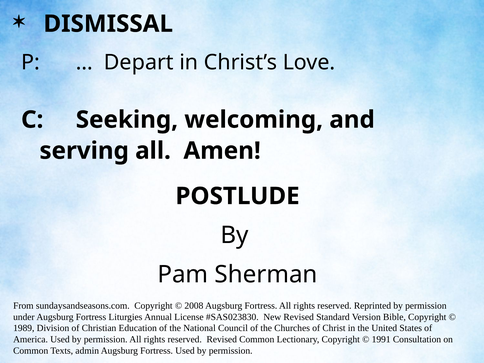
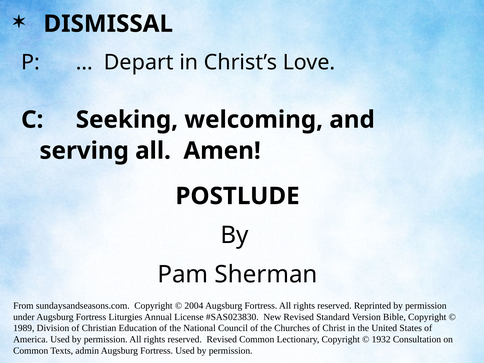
2008: 2008 -> 2004 (194, 306)
1991: 1991 -> 1932 (381, 340)
